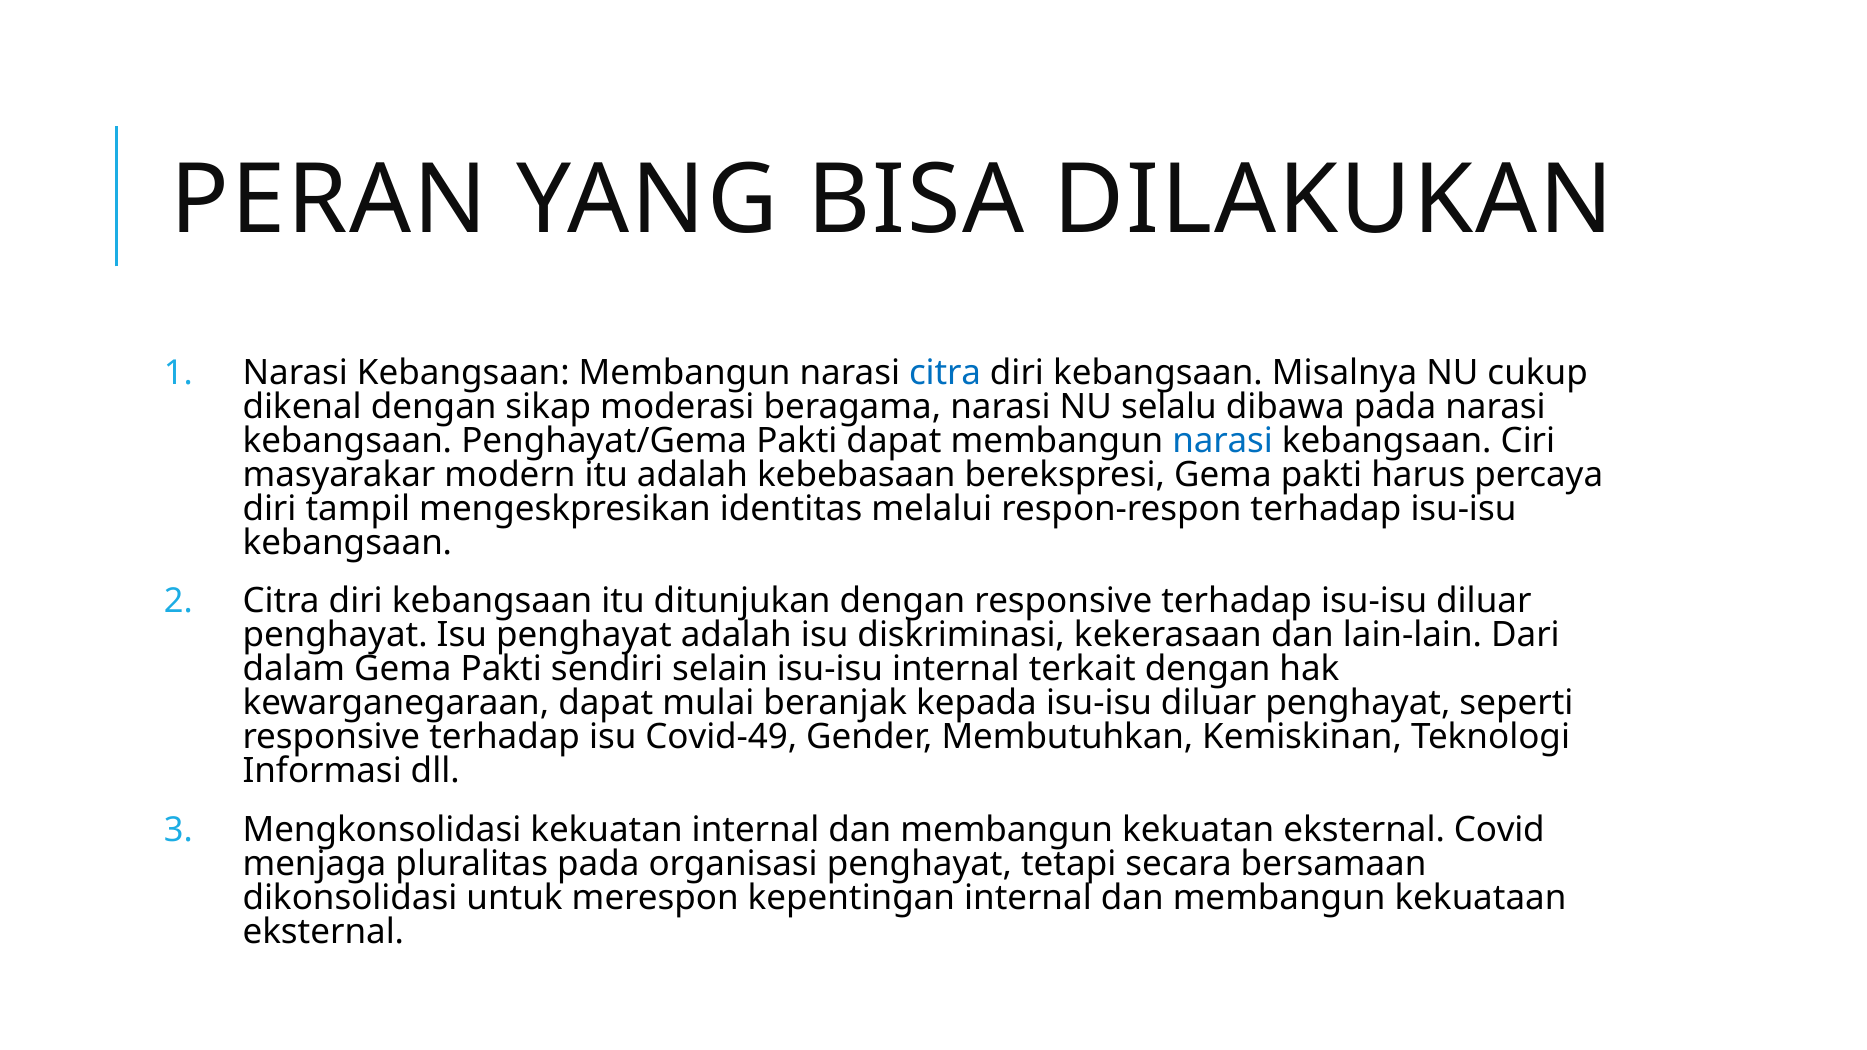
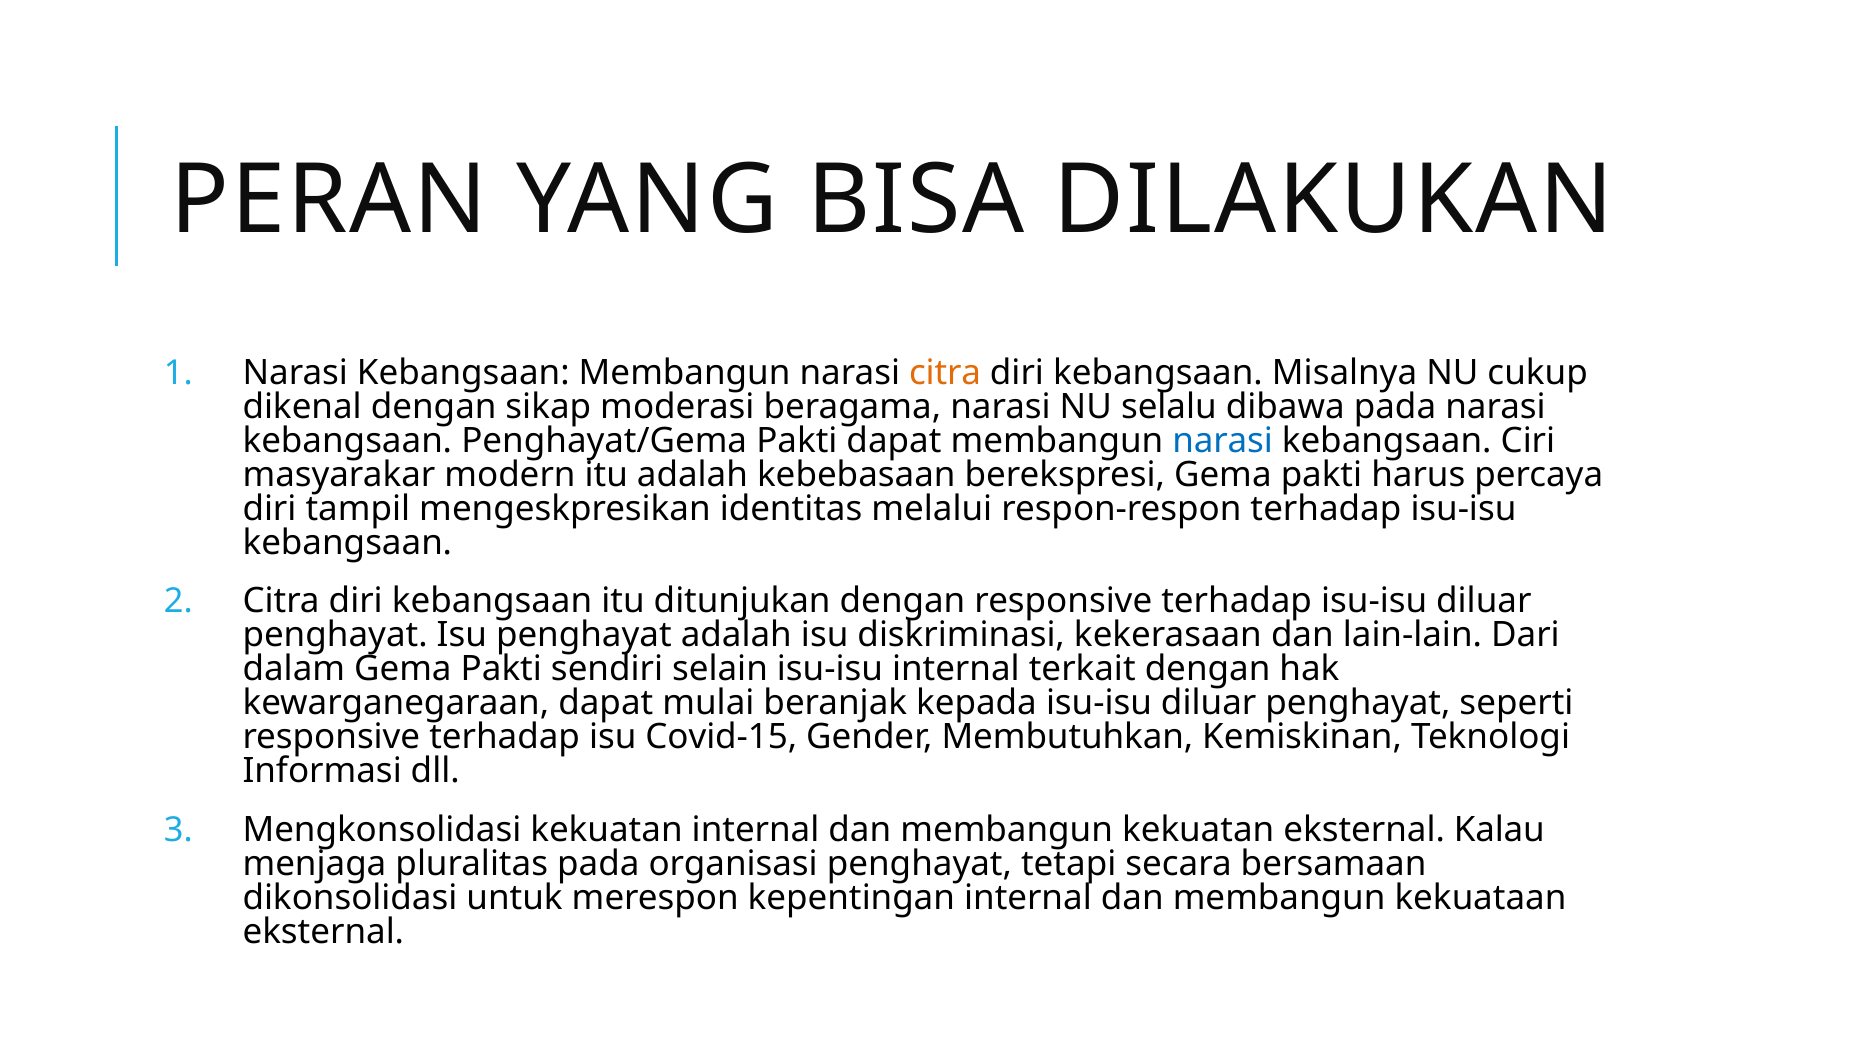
citra colour: blue -> orange (945, 373)
Covid-49: Covid-49 -> Covid-15 (721, 737)
Covid: Covid -> Kalau (1499, 830)
